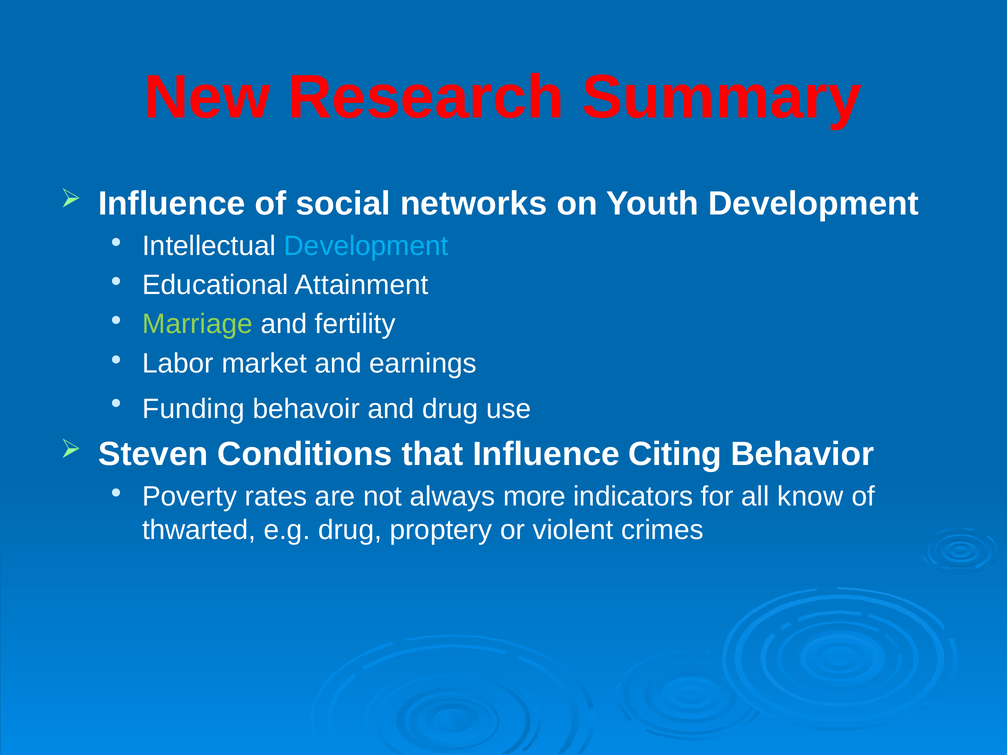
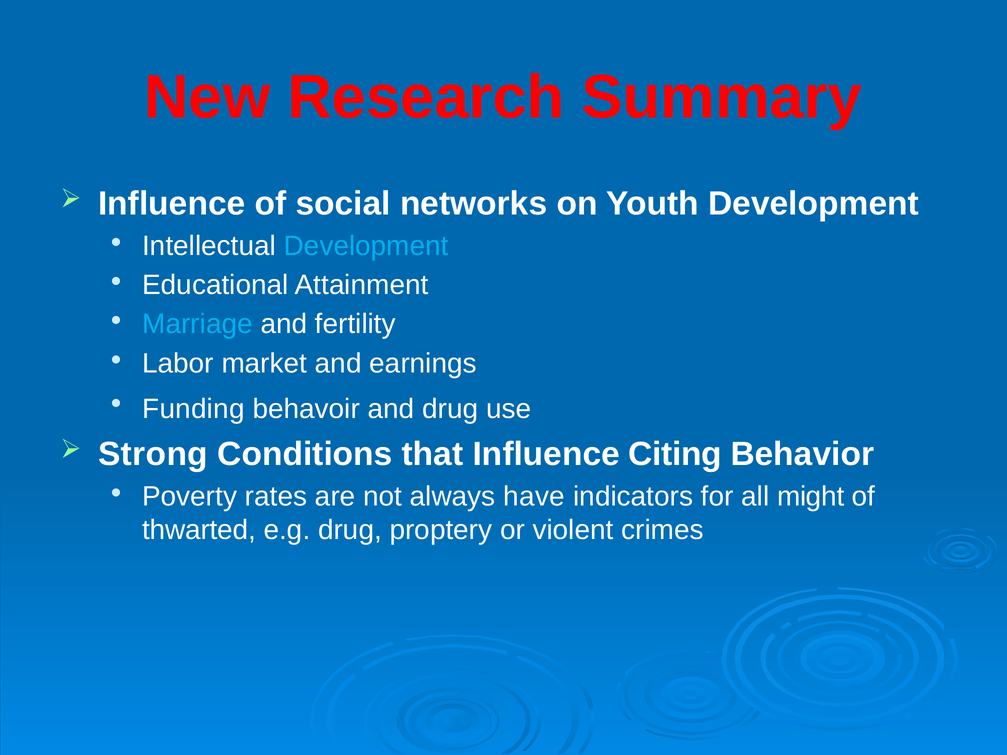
Marriage colour: light green -> light blue (197, 324)
Steven: Steven -> Strong (153, 454)
more: more -> have (534, 497)
know: know -> might (811, 497)
